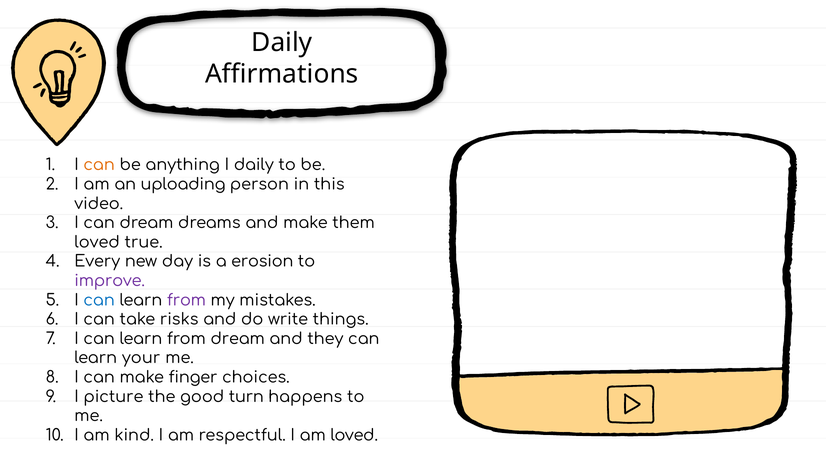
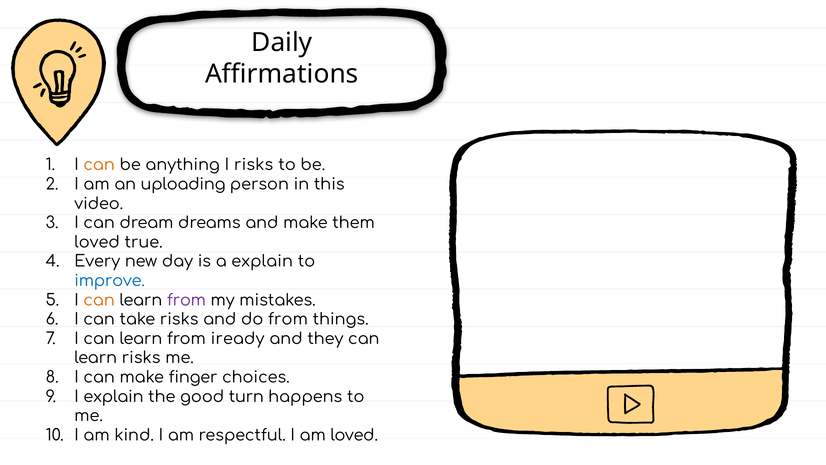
I daily: daily -> risks (254, 165)
a erosion: erosion -> explain (262, 261)
improve colour: purple -> blue (110, 281)
can colour: blue -> orange (99, 300)
do write: write -> from (288, 319)
from dream: dream -> iready (238, 339)
learn your: your -> risks (141, 358)
I picture: picture -> explain (113, 396)
